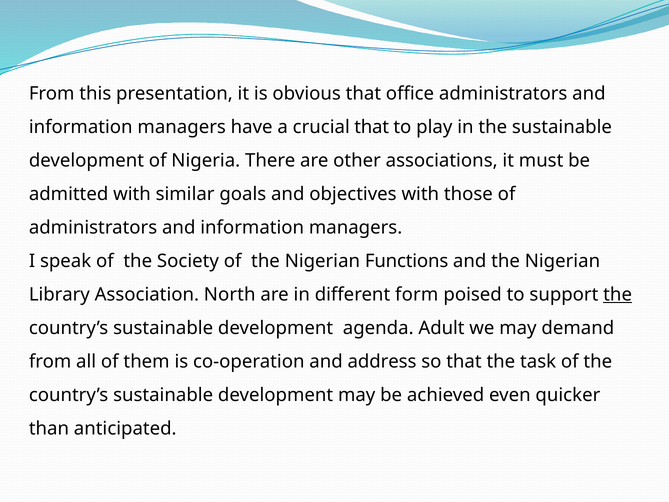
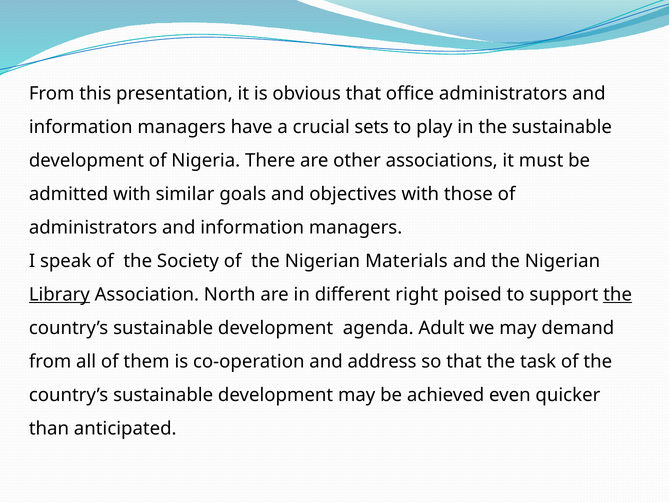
crucial that: that -> sets (372, 127)
Functions: Functions -> Materials (406, 261)
Library underline: none -> present (59, 294)
form: form -> right (417, 294)
